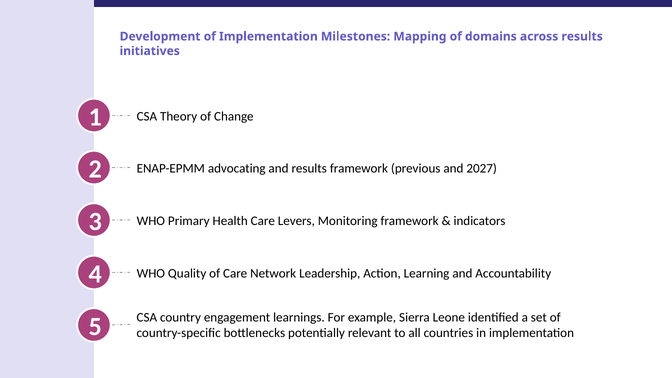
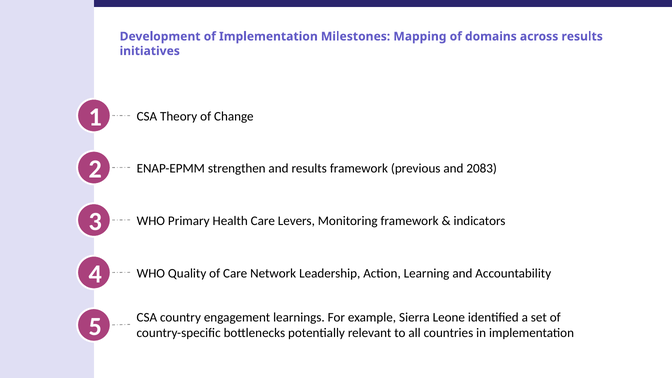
advocating: advocating -> strengthen (237, 168)
2027: 2027 -> 2083 (482, 168)
